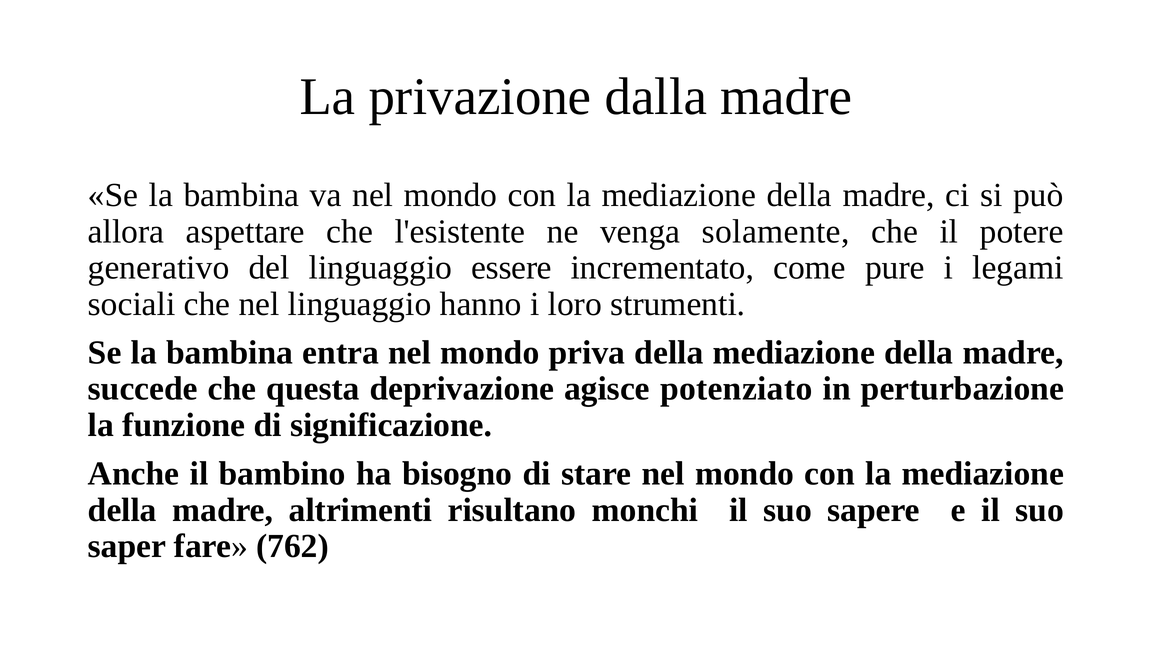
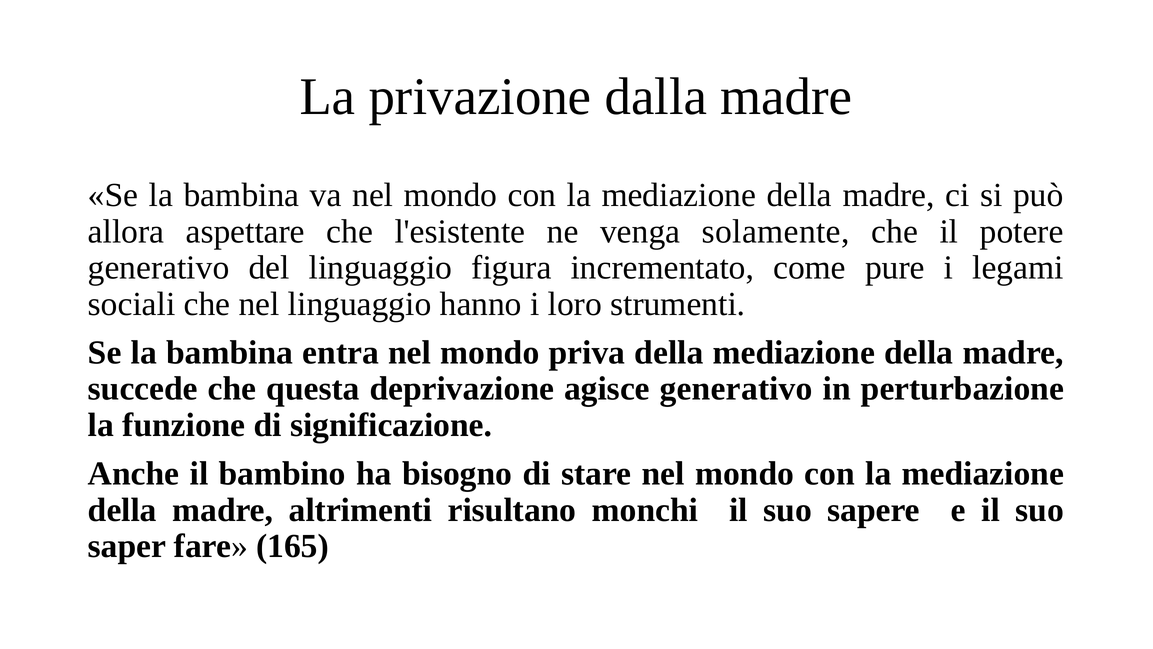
essere: essere -> figura (511, 268)
agisce potenziato: potenziato -> generativo (736, 389)
762: 762 -> 165 (293, 546)
